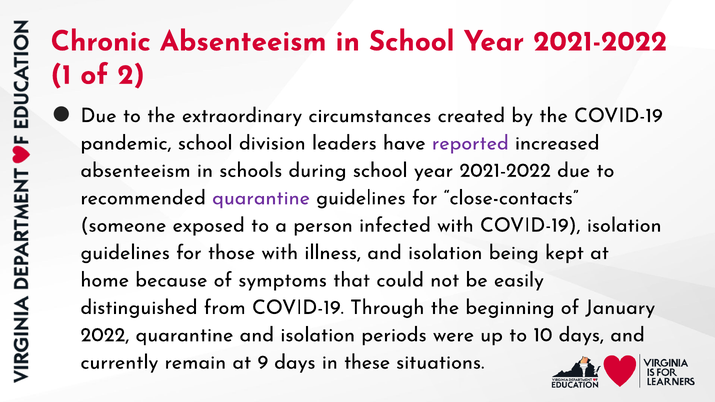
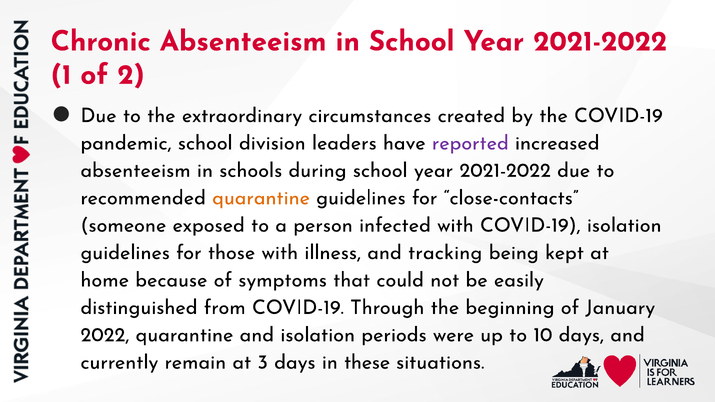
quarantine colour: purple -> orange (261, 198)
illness and isolation: isolation -> tracking (445, 253)
9: 9 -> 3 (263, 362)
